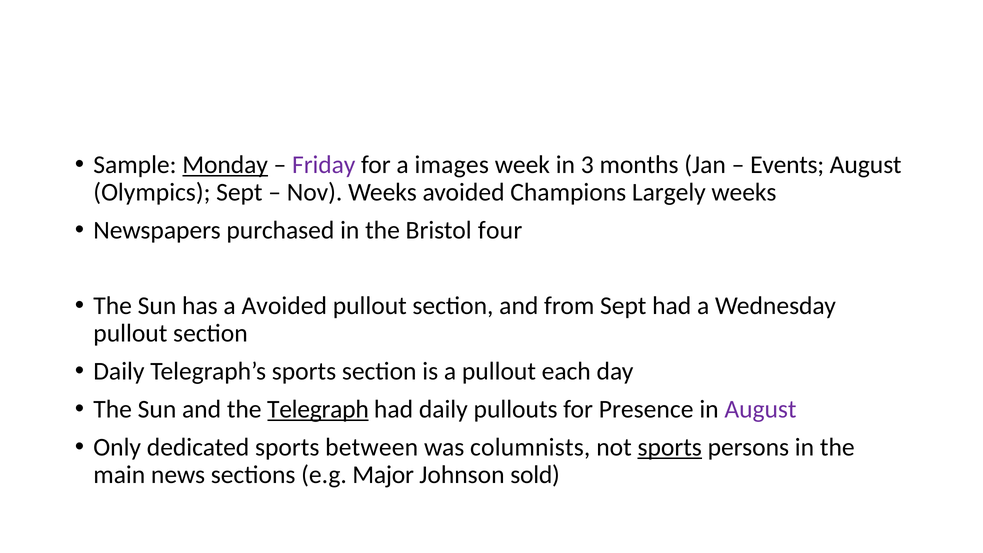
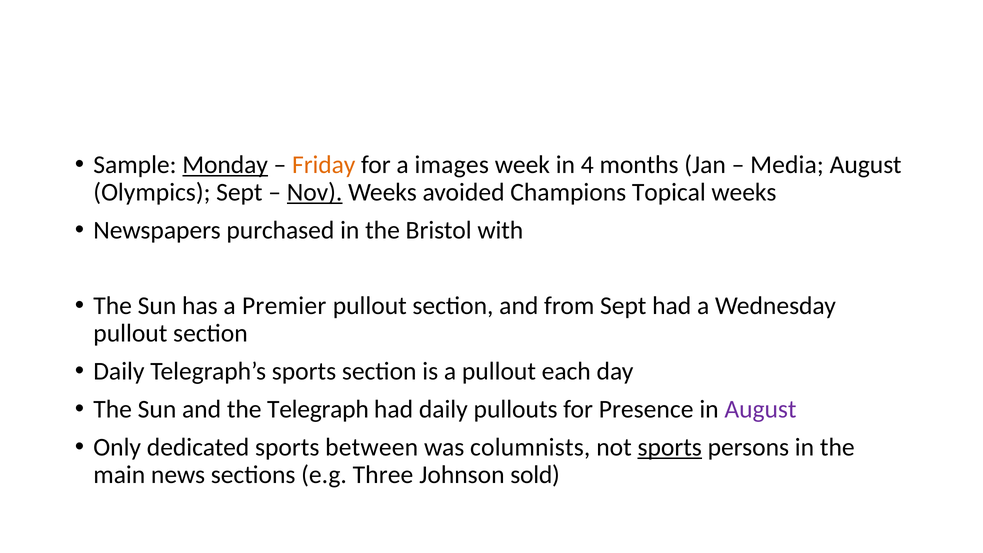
Friday colour: purple -> orange (324, 165)
3: 3 -> 4 (587, 165)
Events: Events -> Media (787, 165)
Nov underline: none -> present (315, 192)
Largely: Largely -> Topical (669, 192)
four: four -> with (500, 230)
a Avoided: Avoided -> Premier (284, 306)
Telegraph underline: present -> none (318, 409)
Major: Major -> Three (383, 475)
